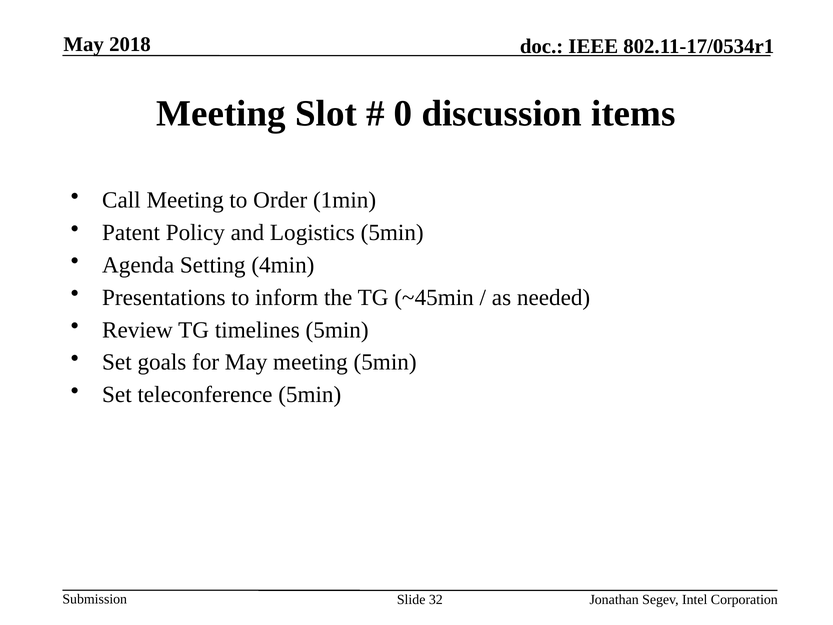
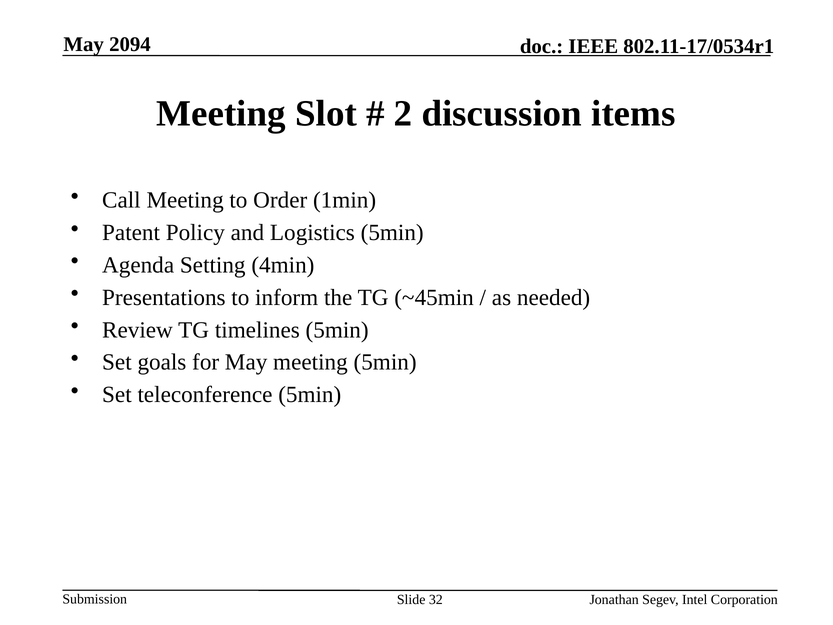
2018: 2018 -> 2094 (130, 44)
0: 0 -> 2 (403, 114)
